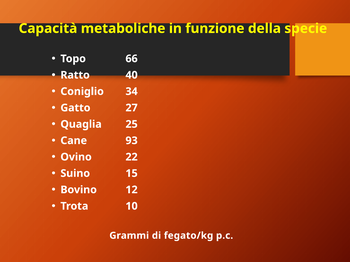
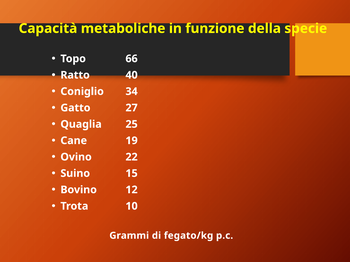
93: 93 -> 19 (132, 141)
